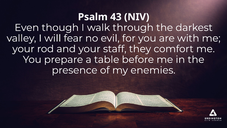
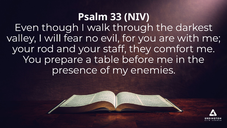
43: 43 -> 33 (116, 17)
